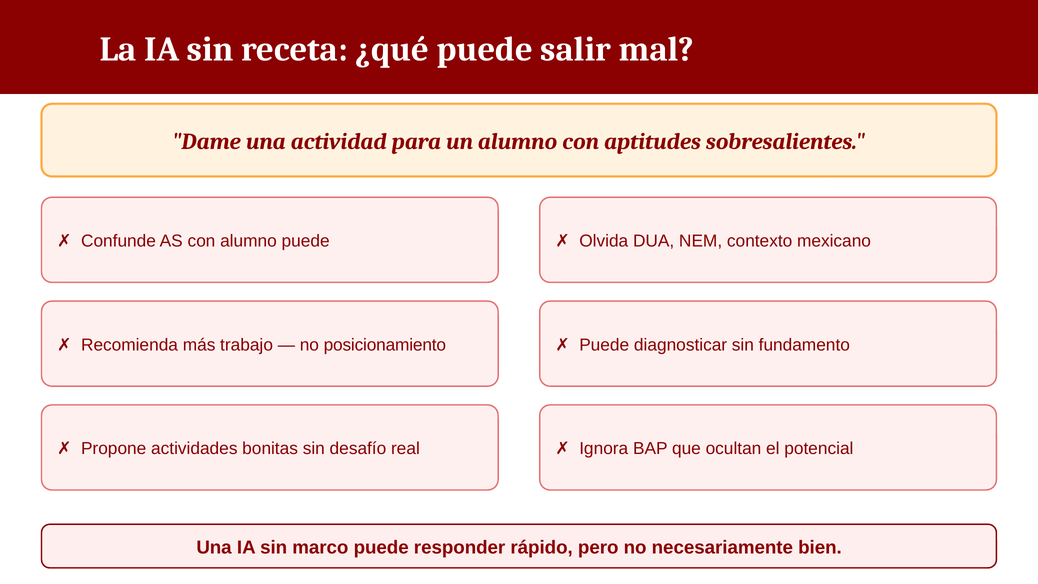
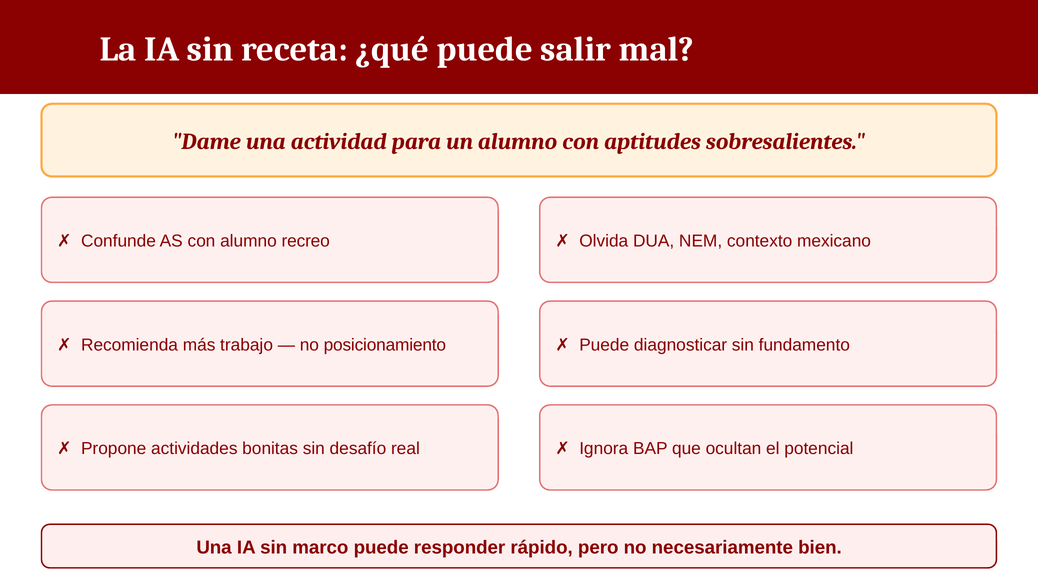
alumno puede: puede -> recreo (306, 241)
